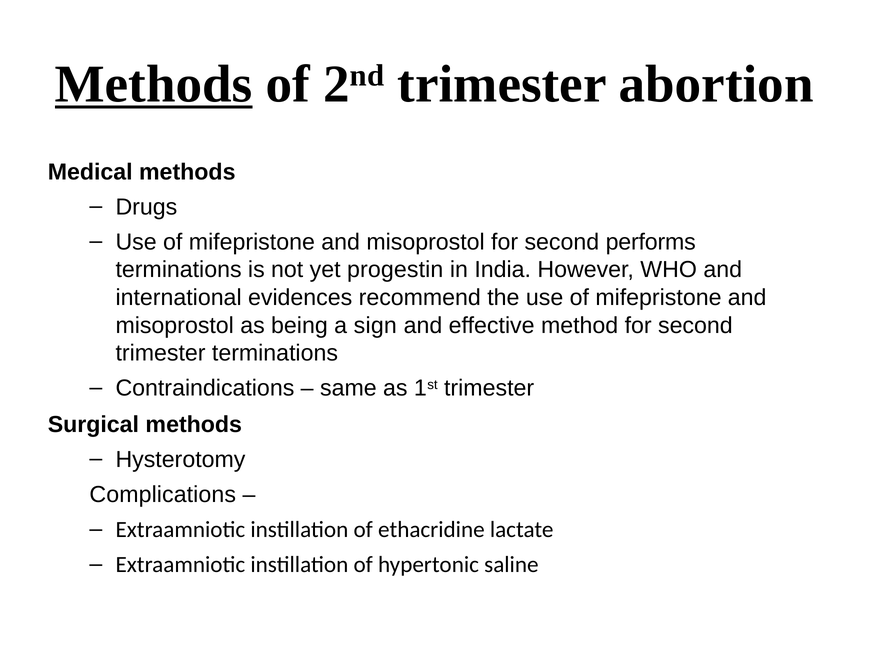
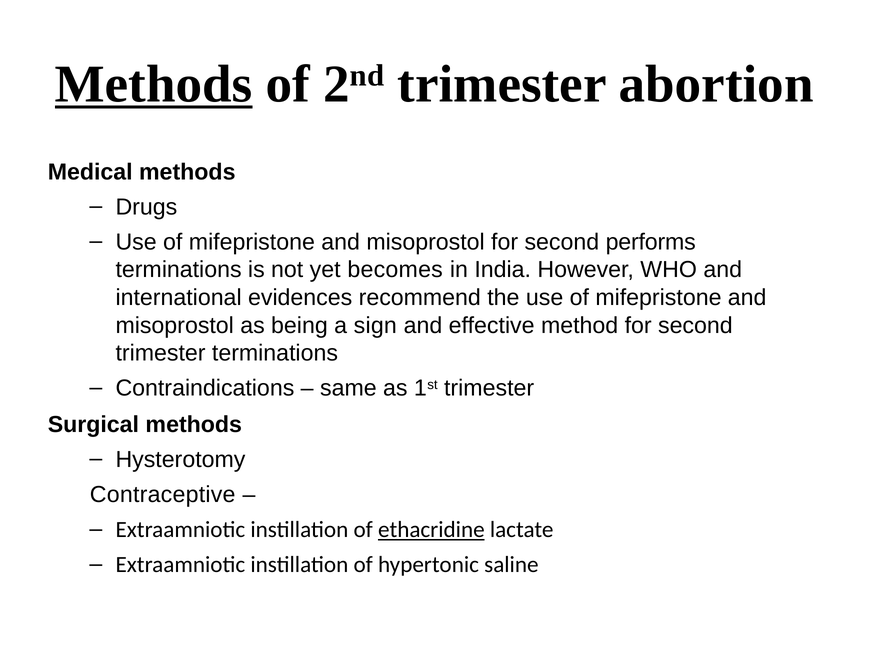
progestin: progestin -> becomes (395, 270)
Complications: Complications -> Contraceptive (163, 494)
ethacridine underline: none -> present (431, 529)
